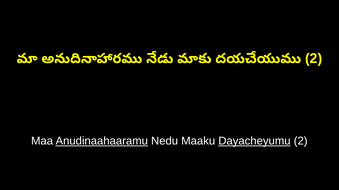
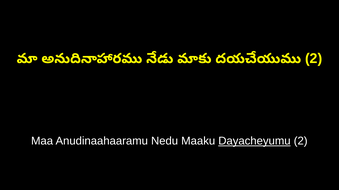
Anudinaahaaramu underline: present -> none (102, 141)
